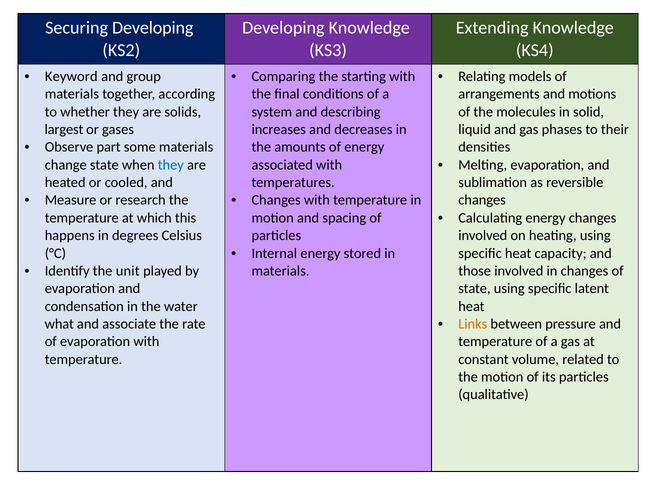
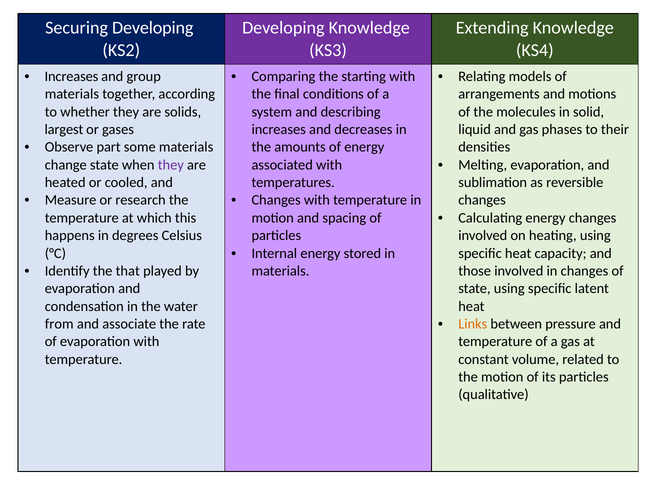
Keyword: Keyword -> Increases (71, 77)
they colour: blue -> purple (171, 165)
unit: unit -> that (128, 271)
what: what -> from (59, 324)
